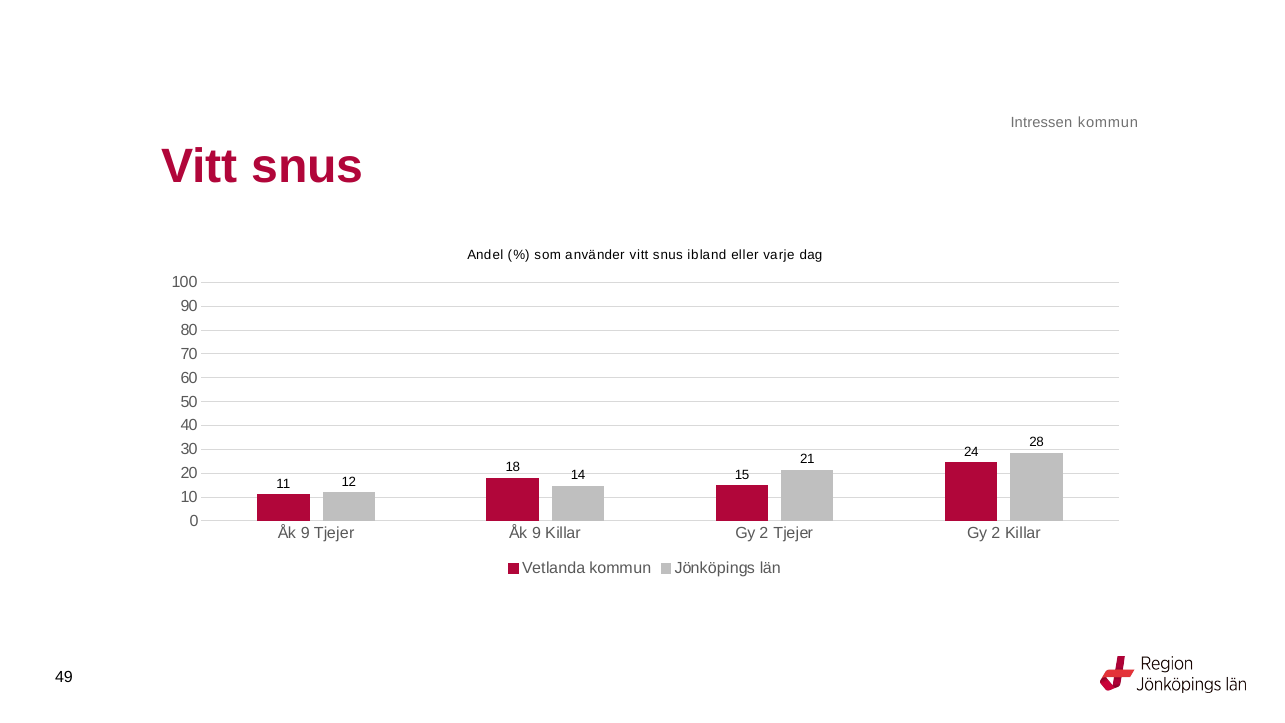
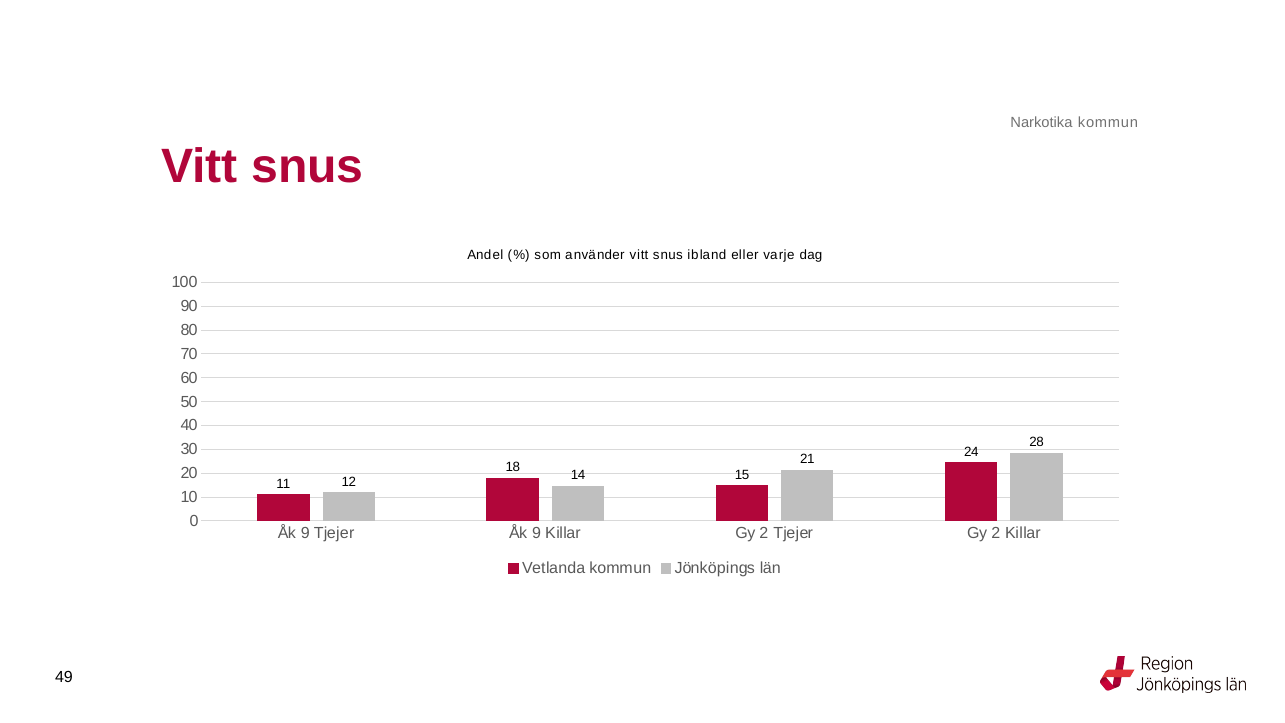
Intressen: Intressen -> Narkotika (1041, 122)
